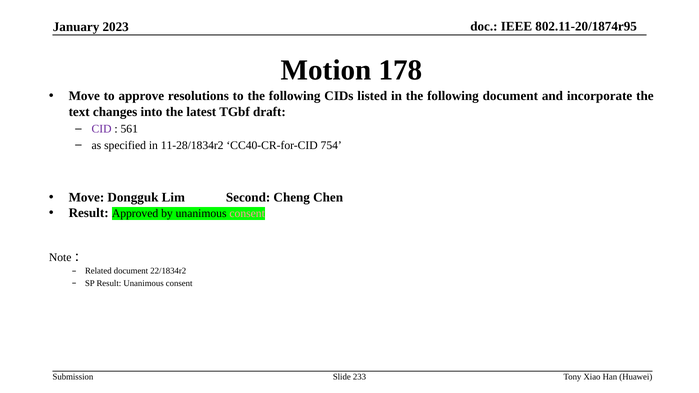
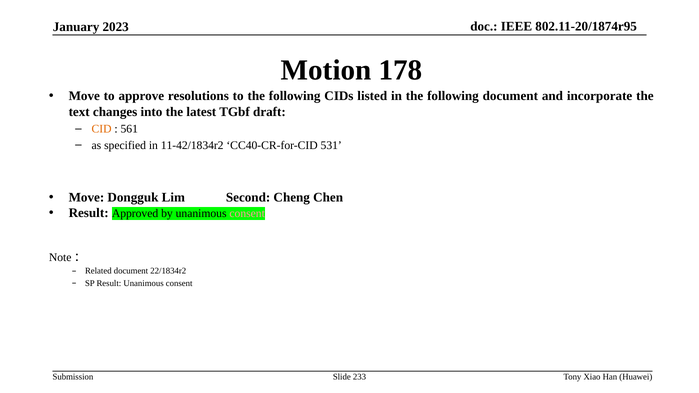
CID colour: purple -> orange (102, 129)
11-28/1834r2: 11-28/1834r2 -> 11-42/1834r2 (192, 145)
754: 754 -> 531 (331, 145)
